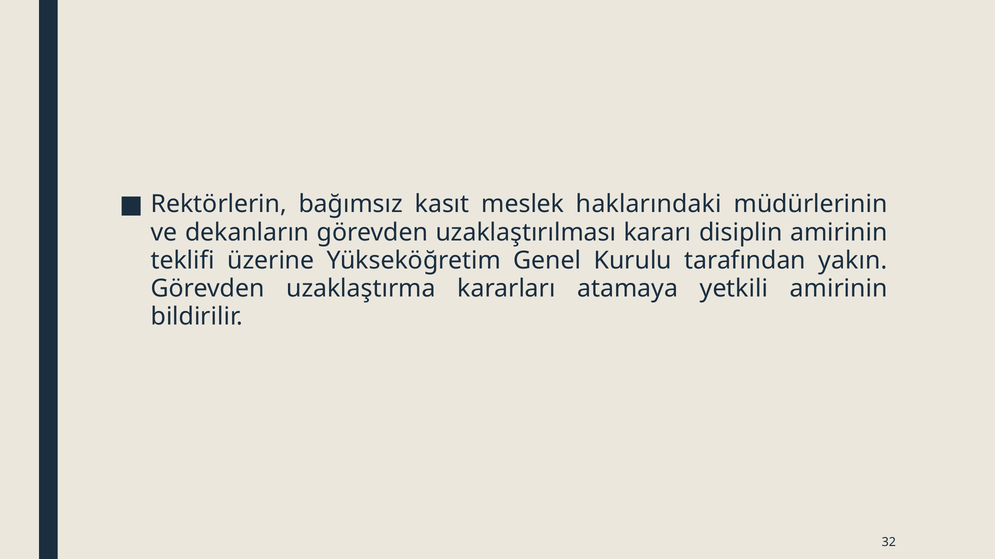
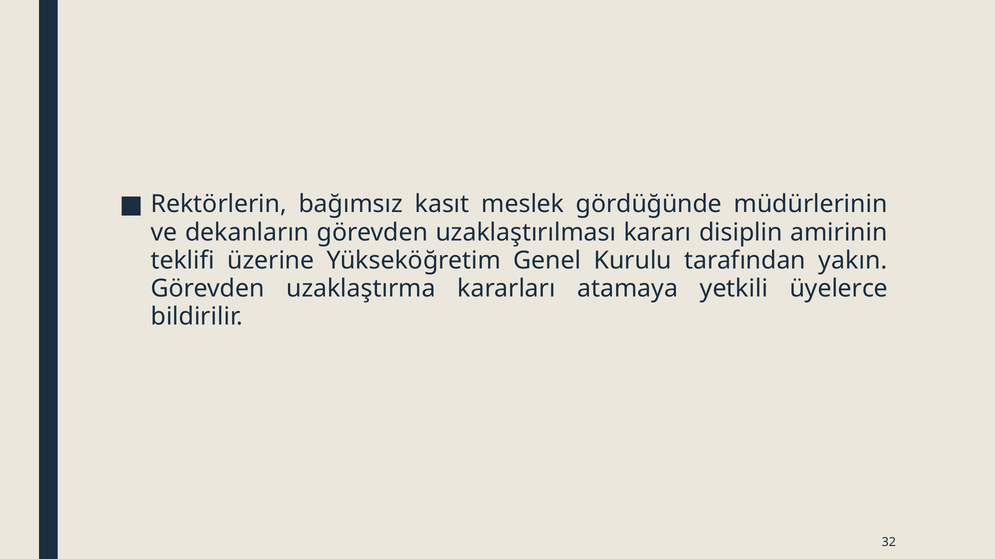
haklarındaki: haklarındaki -> gördüğünde (649, 205)
yetkili amirinin: amirinin -> üyelerce (839, 289)
